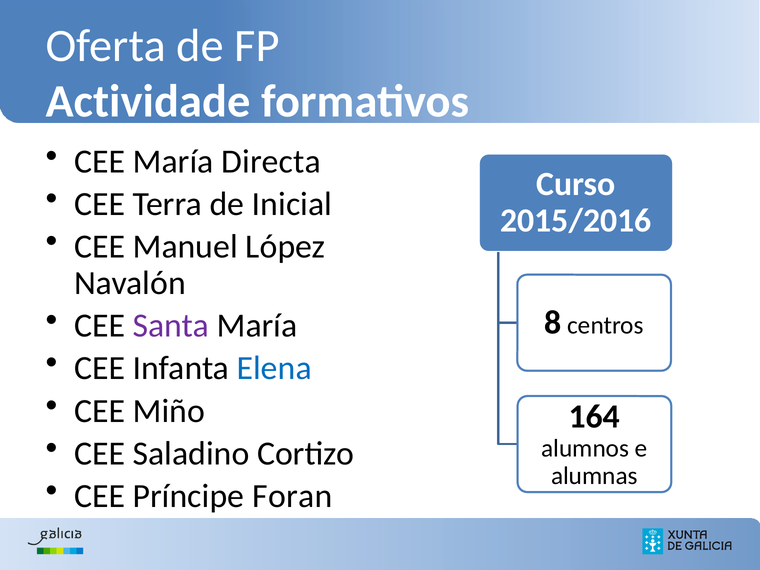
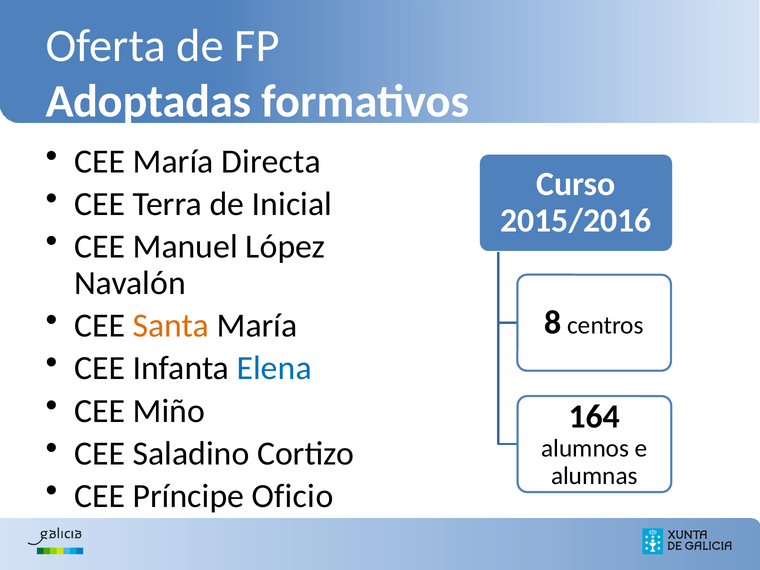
Actividade: Actividade -> Adoptadas (148, 101)
Santa colour: purple -> orange (171, 326)
Foran: Foran -> Oficio (292, 496)
